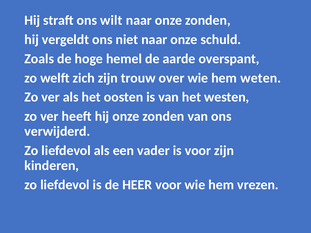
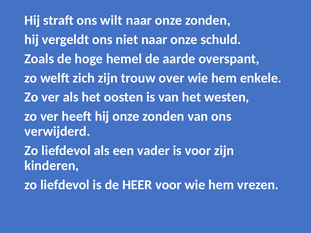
weten: weten -> enkele (261, 78)
